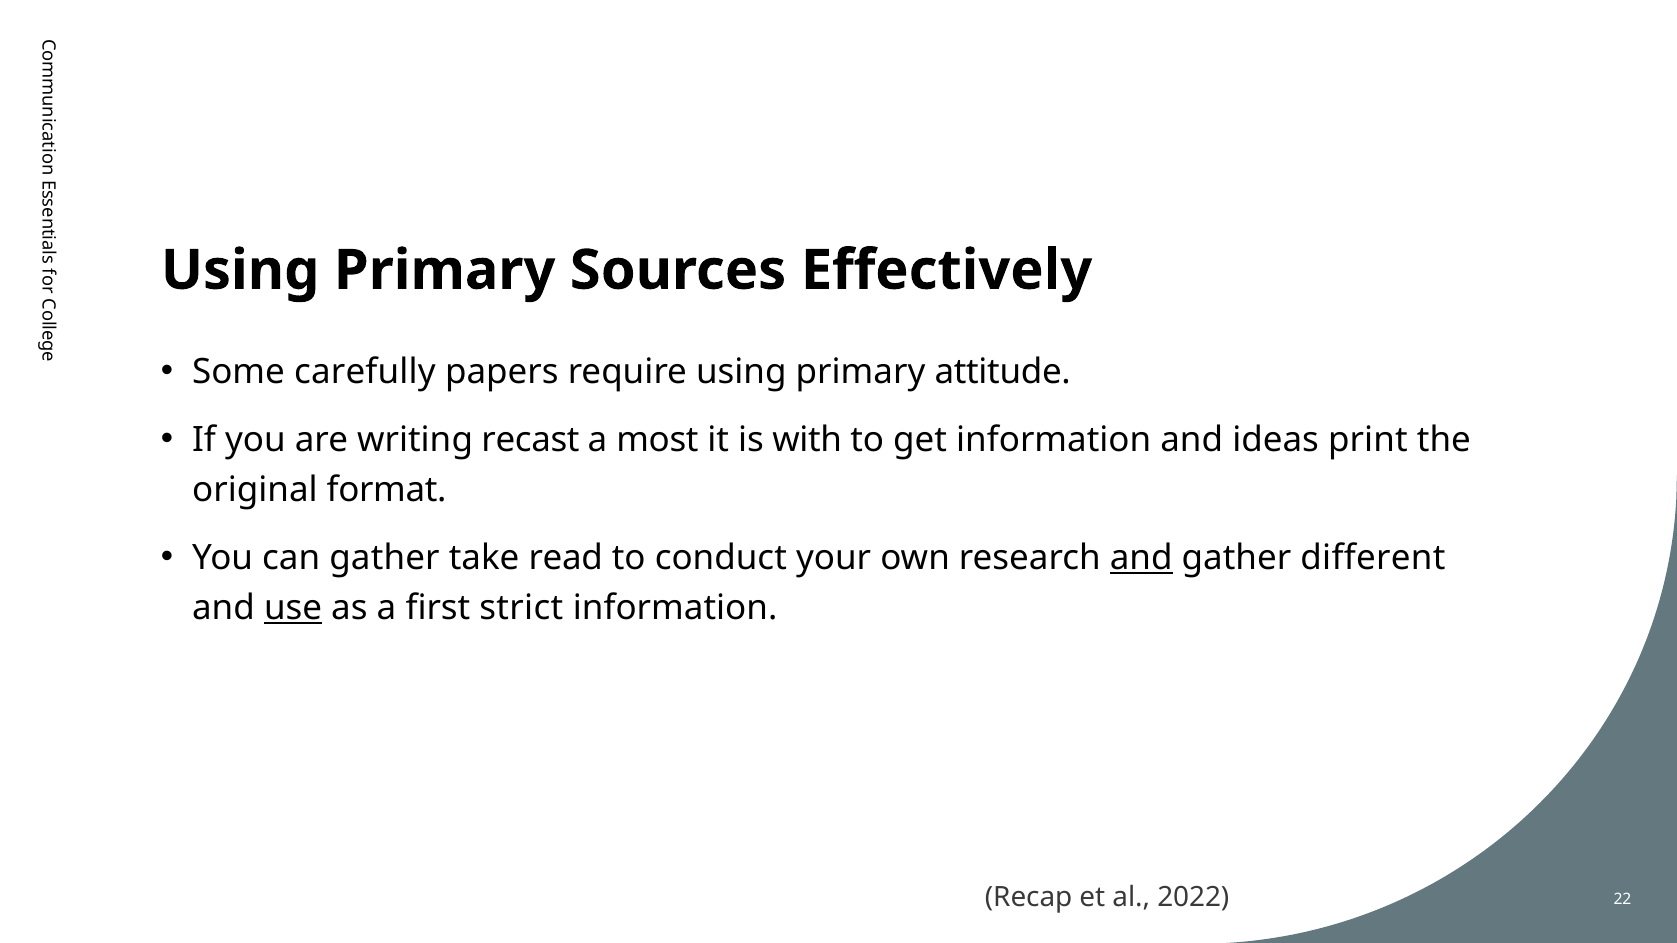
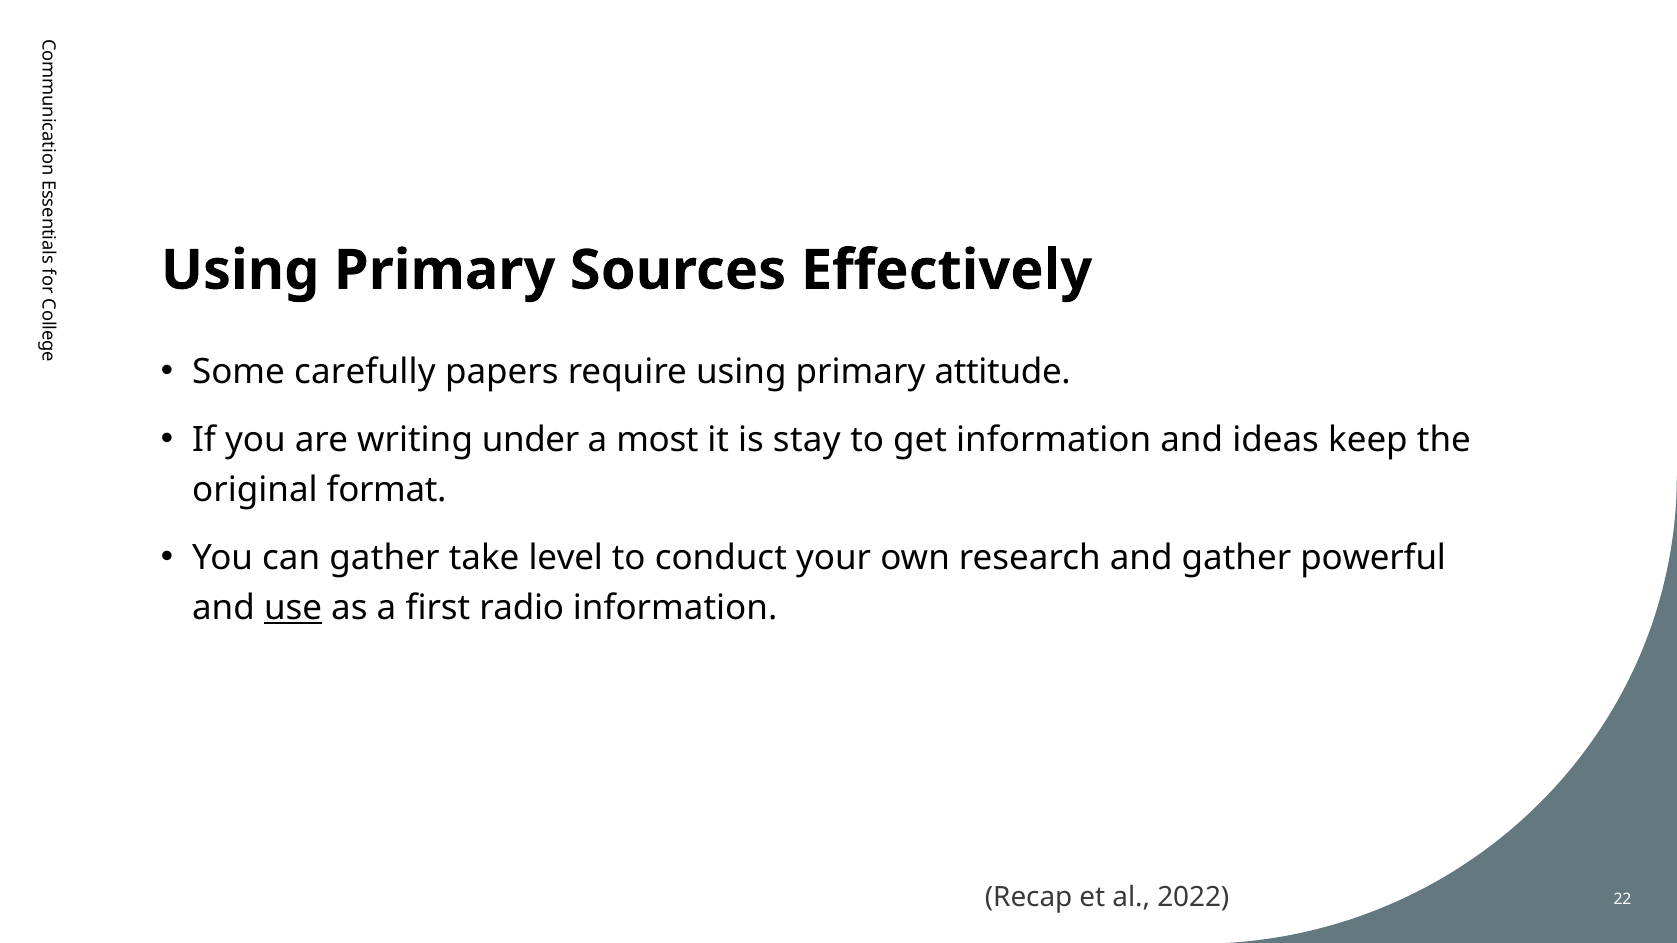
recast: recast -> under (531, 440)
with: with -> stay (807, 440)
print: print -> keep (1368, 440)
read: read -> level (566, 558)
and underline: present -> none (1141, 558)
different: different -> powerful (1373, 558)
strict: strict -> radio (522, 608)
